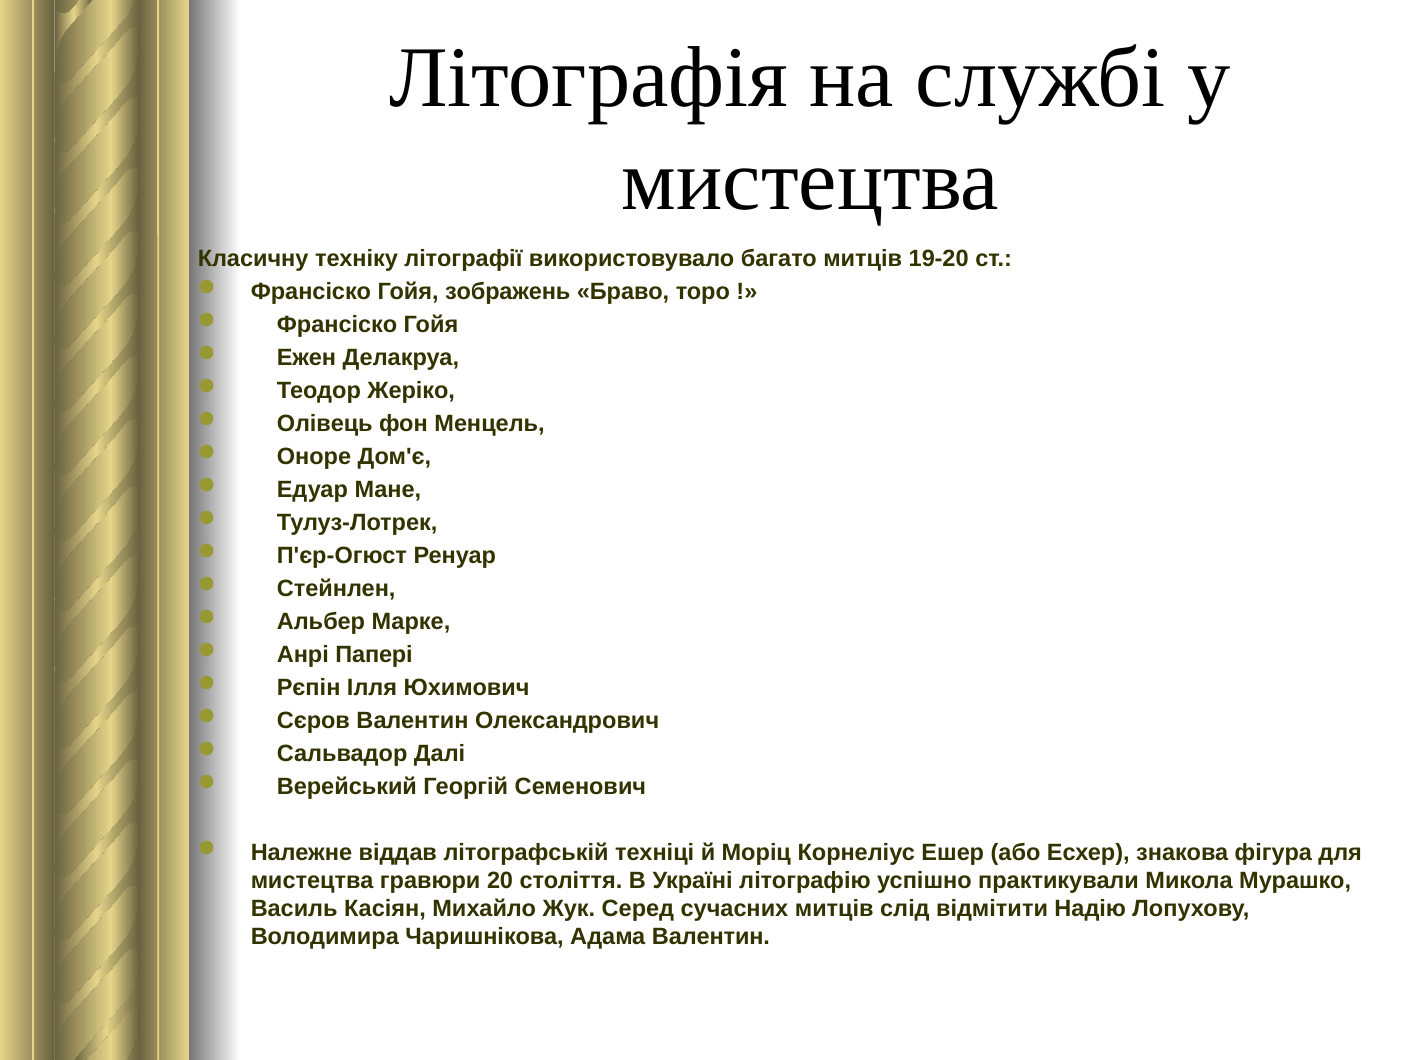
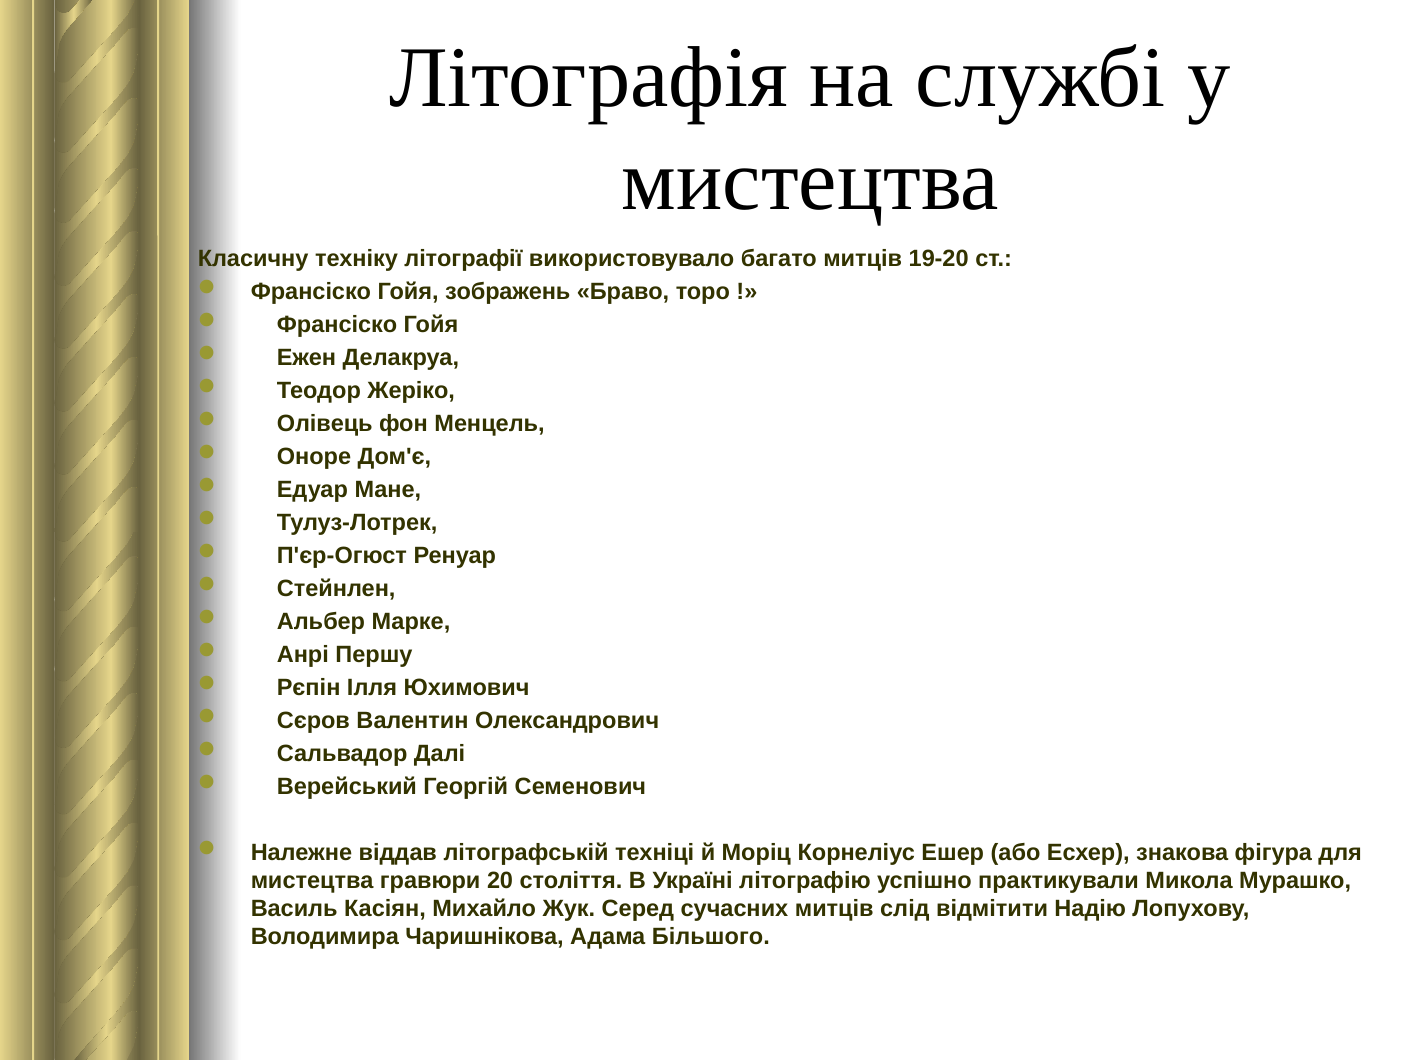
Папері: Папері -> Першу (374, 654)
Адама Валентин: Валентин -> Більшого (711, 937)
